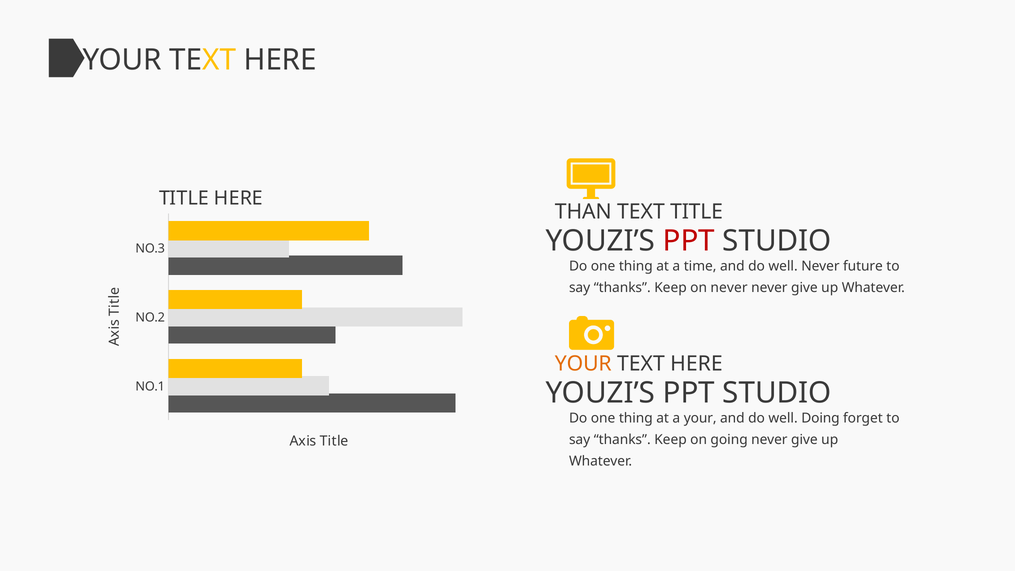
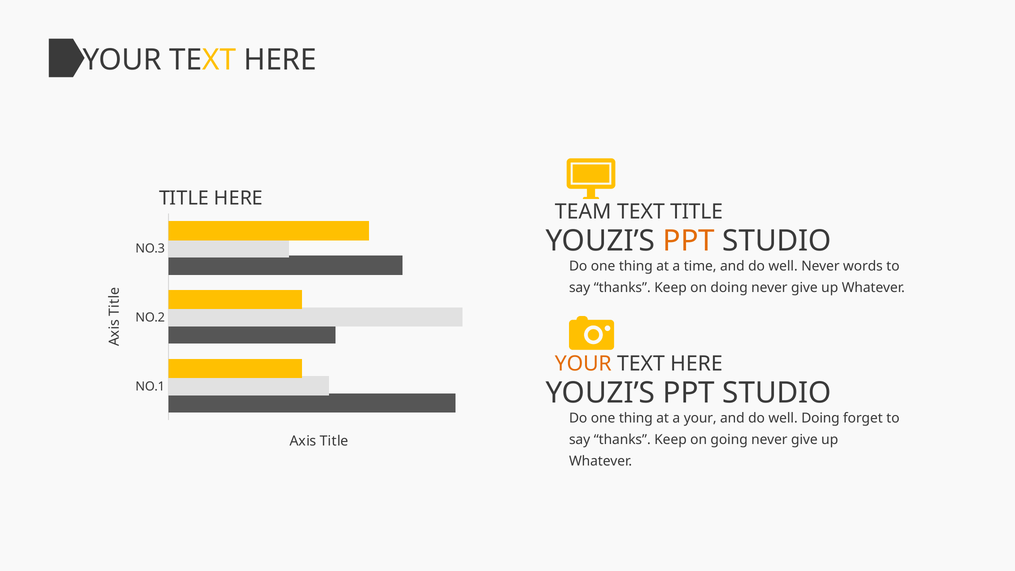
THAN: THAN -> TEAM (583, 212)
PPT colour: red -> orange (689, 241)
future: future -> words (863, 266)
on never: never -> doing (729, 288)
